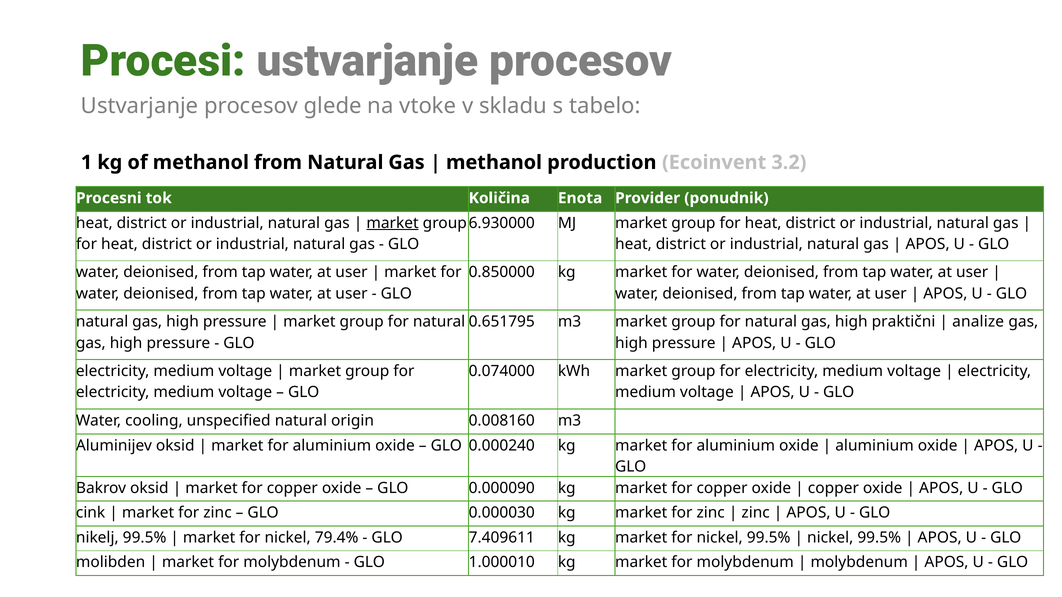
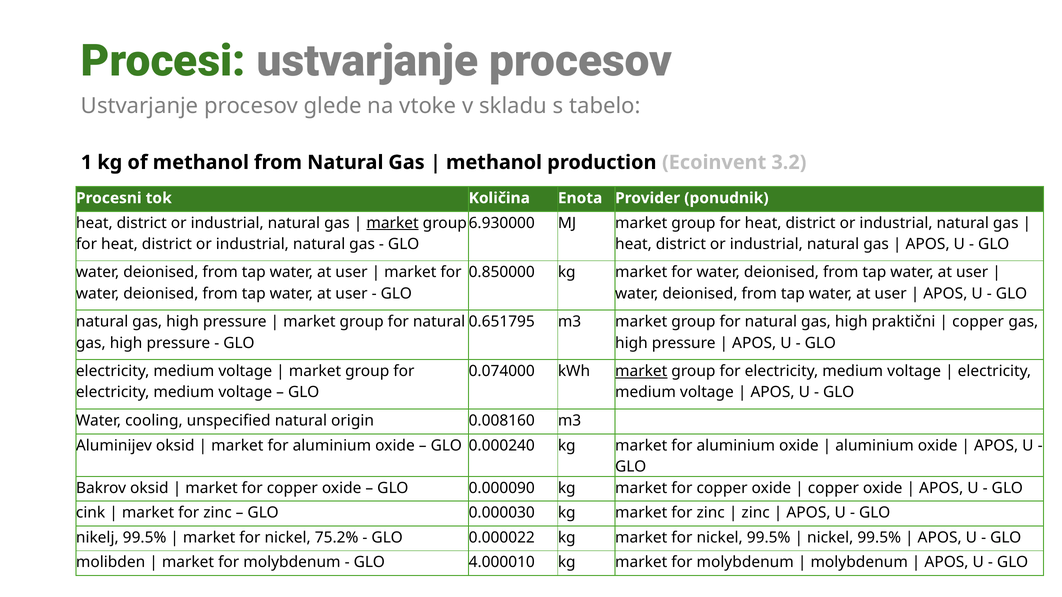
analize: analize -> copper (978, 322)
market underline: none -> present (641, 371)
79.4%: 79.4% -> 75.2% (337, 538)
7.409611: 7.409611 -> 0.000022 (502, 538)
1.000010: 1.000010 -> 4.000010 (502, 563)
